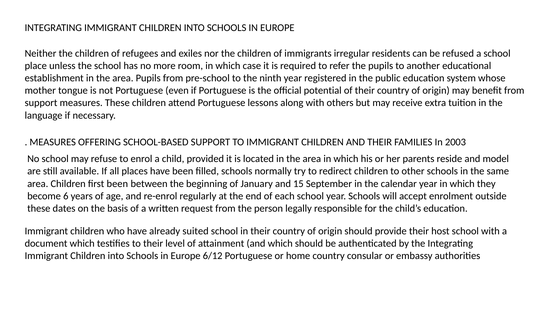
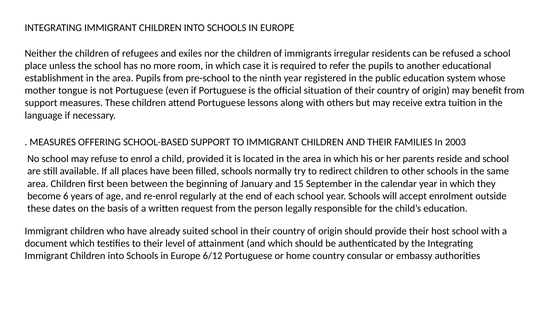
potential: potential -> situation (323, 90)
and model: model -> school (496, 158)
